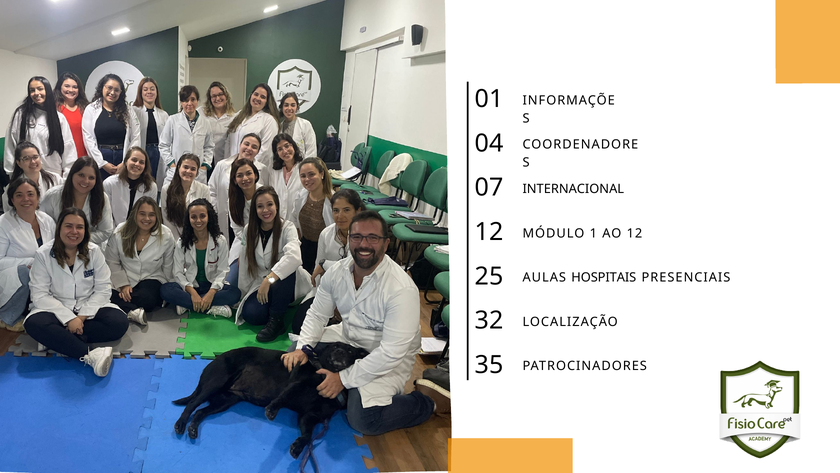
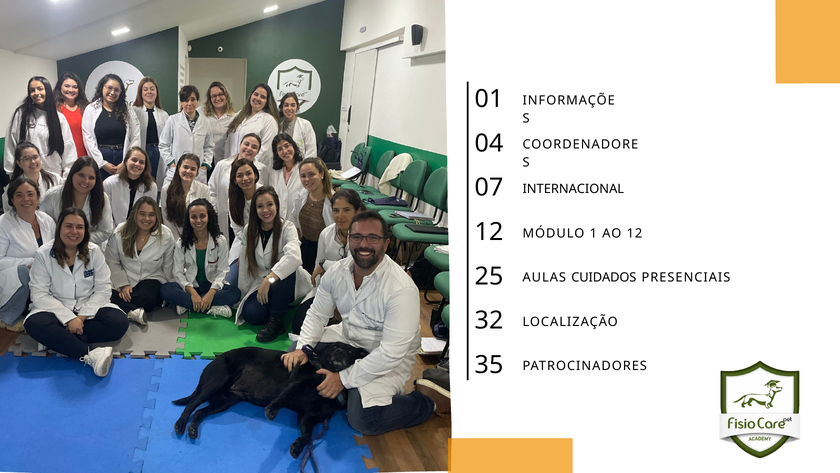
HOSPITAIS: HOSPITAIS -> CUIDADOS (604, 277)
